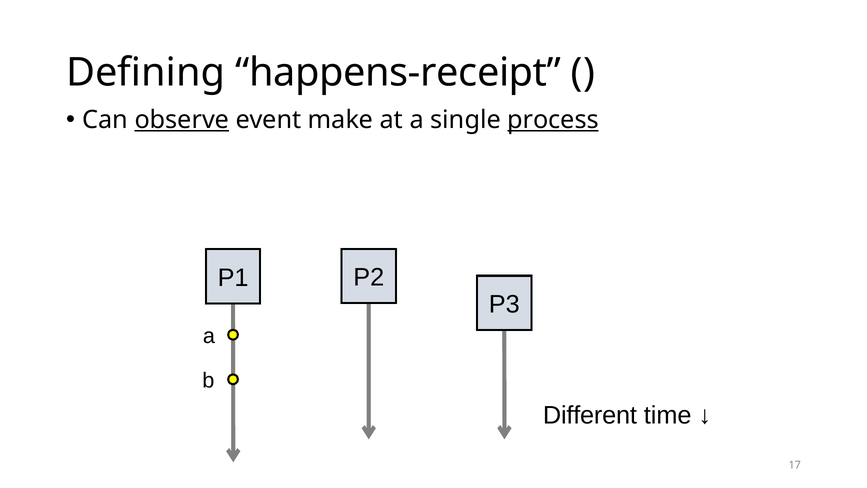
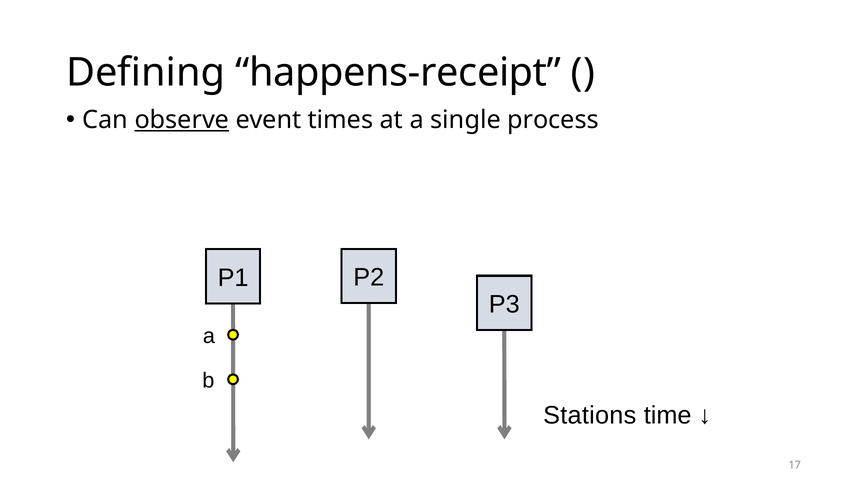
make: make -> times (341, 120)
process underline: present -> none (553, 120)
Different: Different -> Stations (590, 415)
